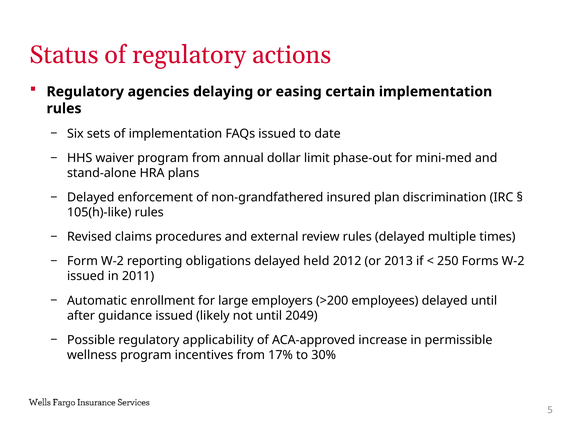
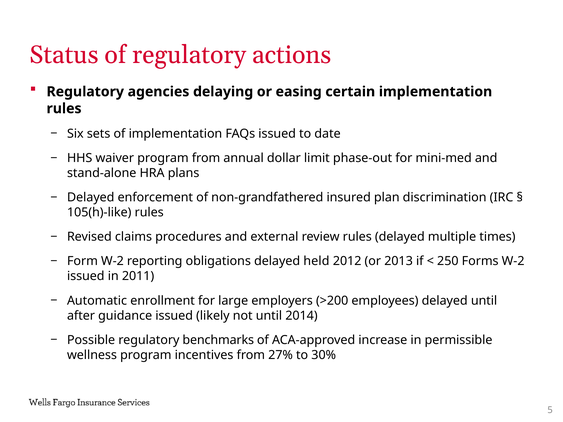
2049: 2049 -> 2014 (301, 316)
applicability: applicability -> benchmarks (218, 340)
17%: 17% -> 27% (281, 355)
